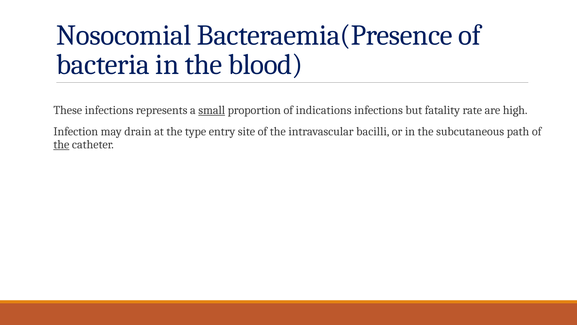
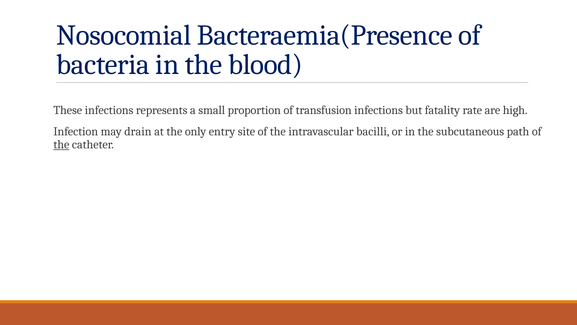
small underline: present -> none (212, 110)
indications: indications -> transfusion (324, 110)
type: type -> only (196, 131)
